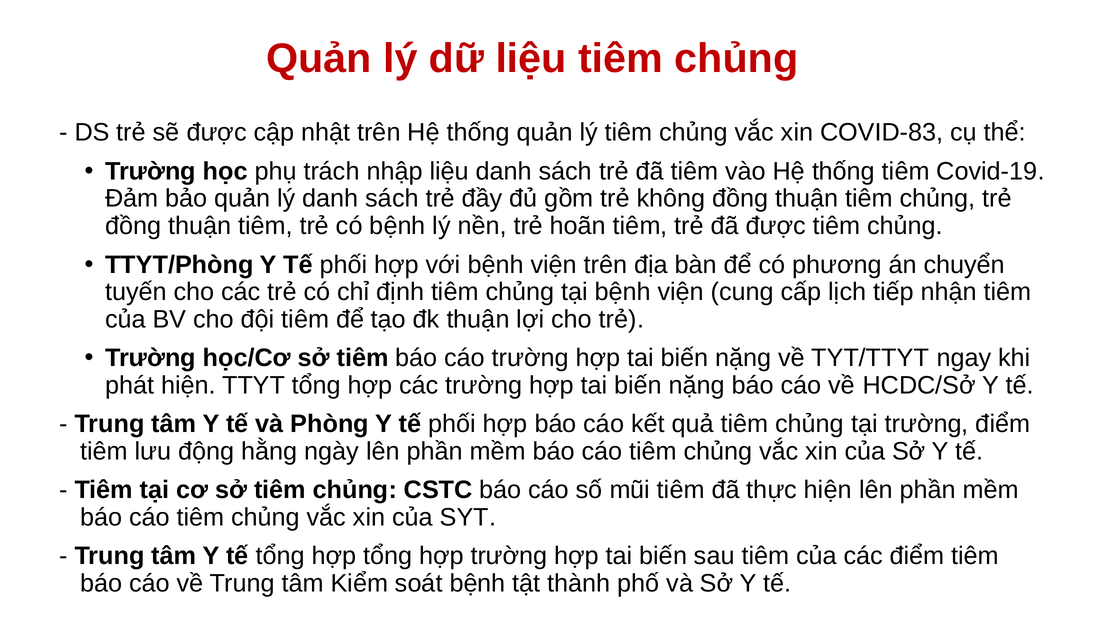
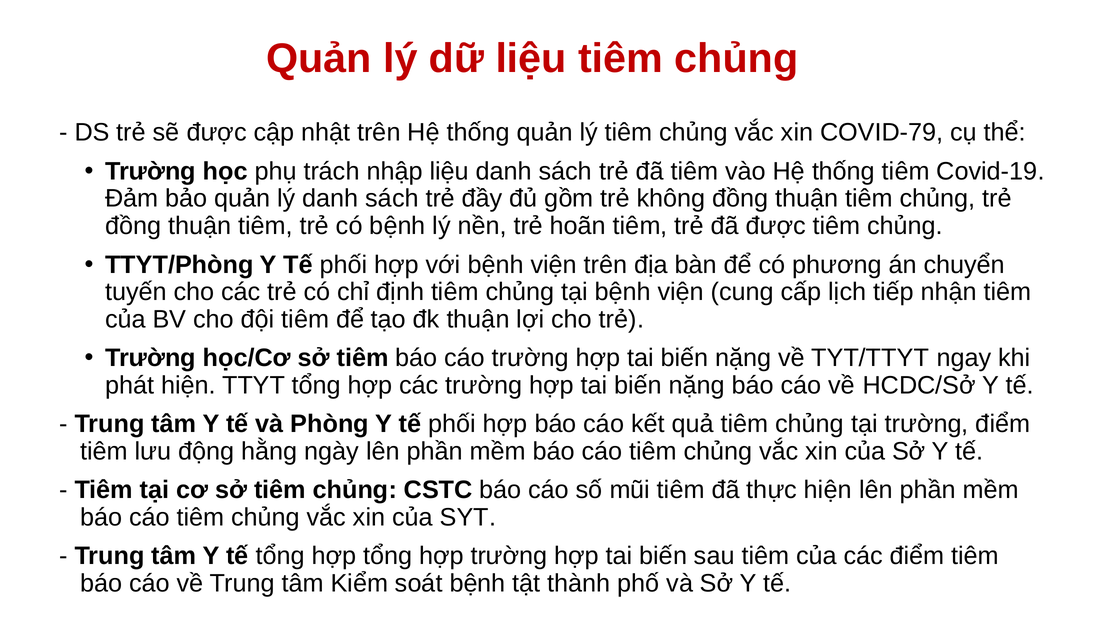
COVID-83: COVID-83 -> COVID-79 (882, 133)
